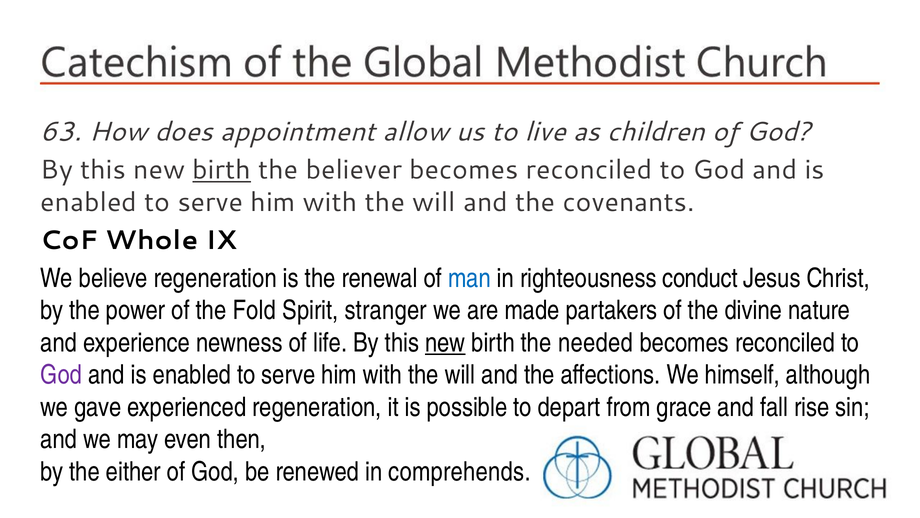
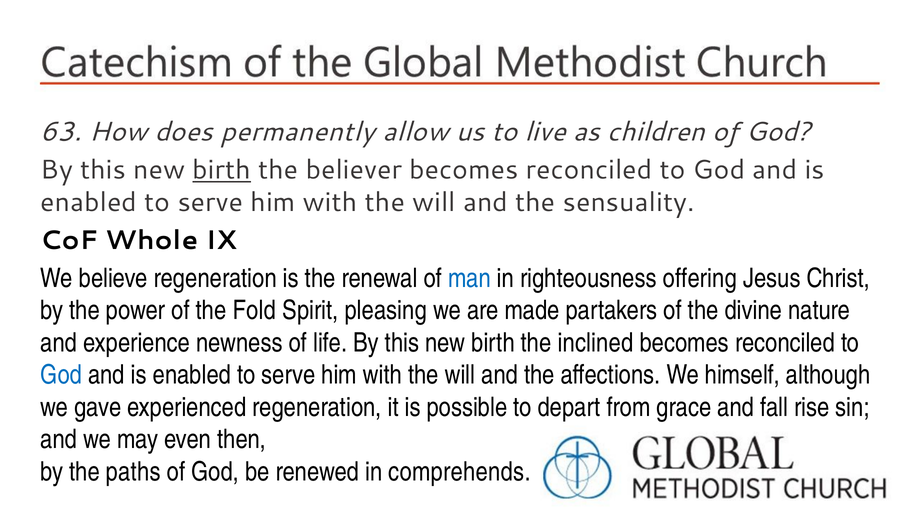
appointment: appointment -> permanently (298, 132)
covenants: covenants -> sensuality (629, 202)
conduct: conduct -> offering (700, 278)
stranger: stranger -> pleasing (386, 310)
new underline: present -> none (445, 342)
needed: needed -> inclined (596, 342)
God colour: purple -> blue (61, 375)
either: either -> paths (133, 471)
